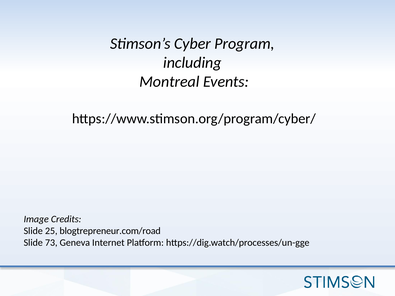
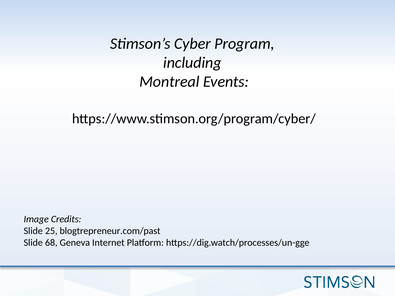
blogtrepreneur.com/road: blogtrepreneur.com/road -> blogtrepreneur.com/past (110, 231)
73: 73 -> 68 (51, 243)
